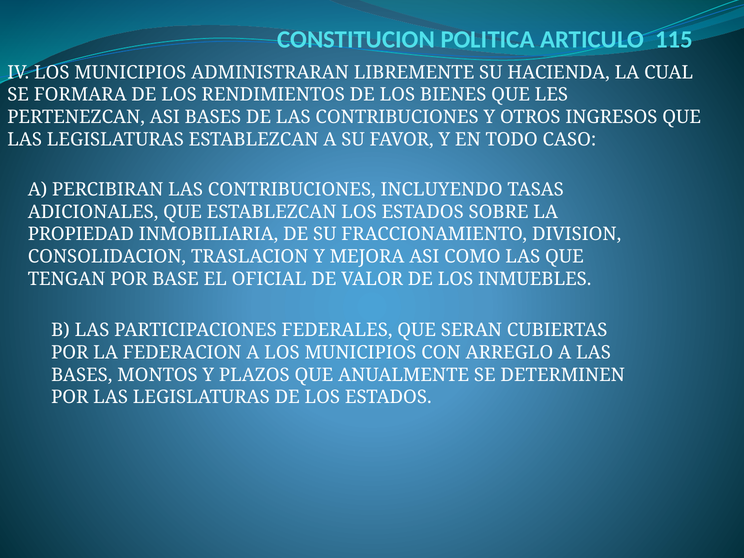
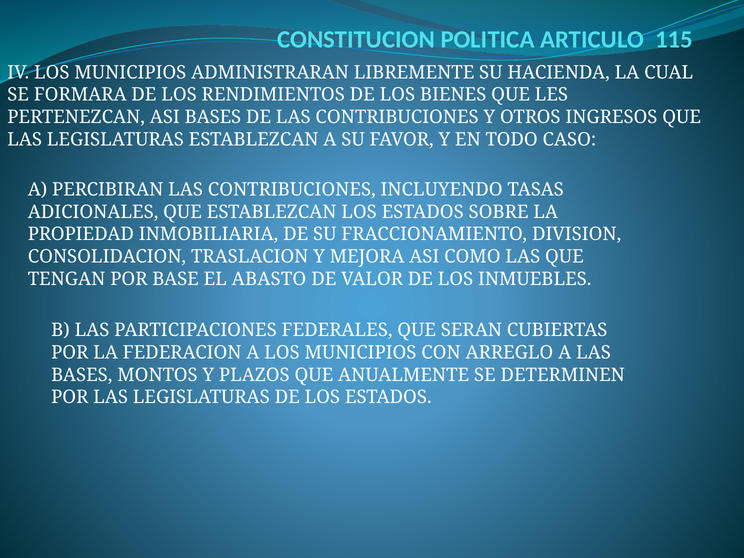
OFICIAL: OFICIAL -> ABASTO (269, 279)
